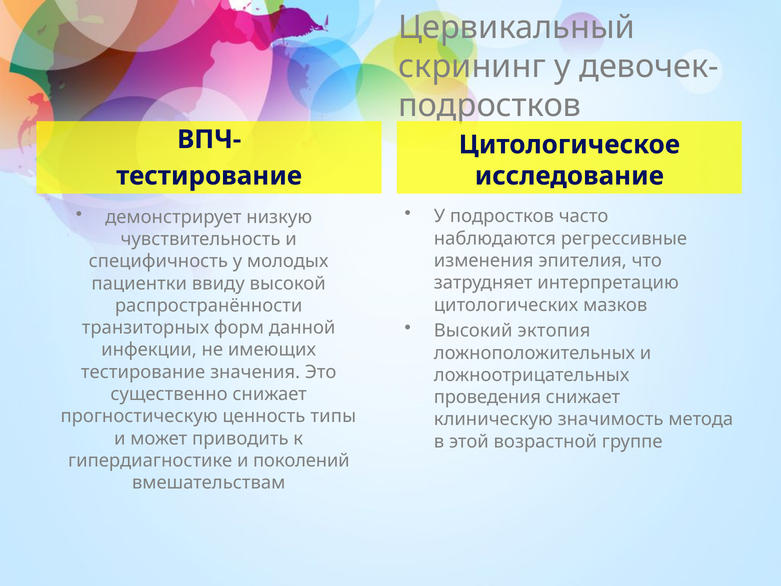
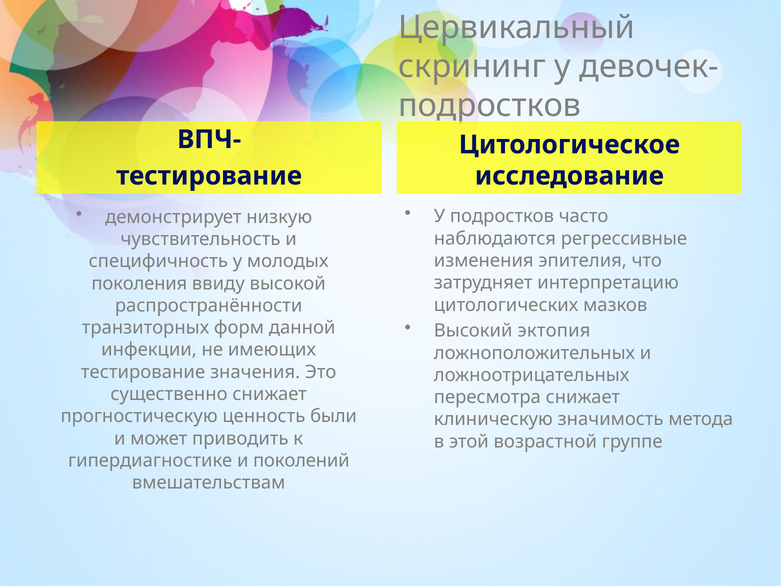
пациентки: пациентки -> поколения (139, 283)
проведения: проведения -> пересмотра (487, 397)
типы: типы -> были (334, 416)
